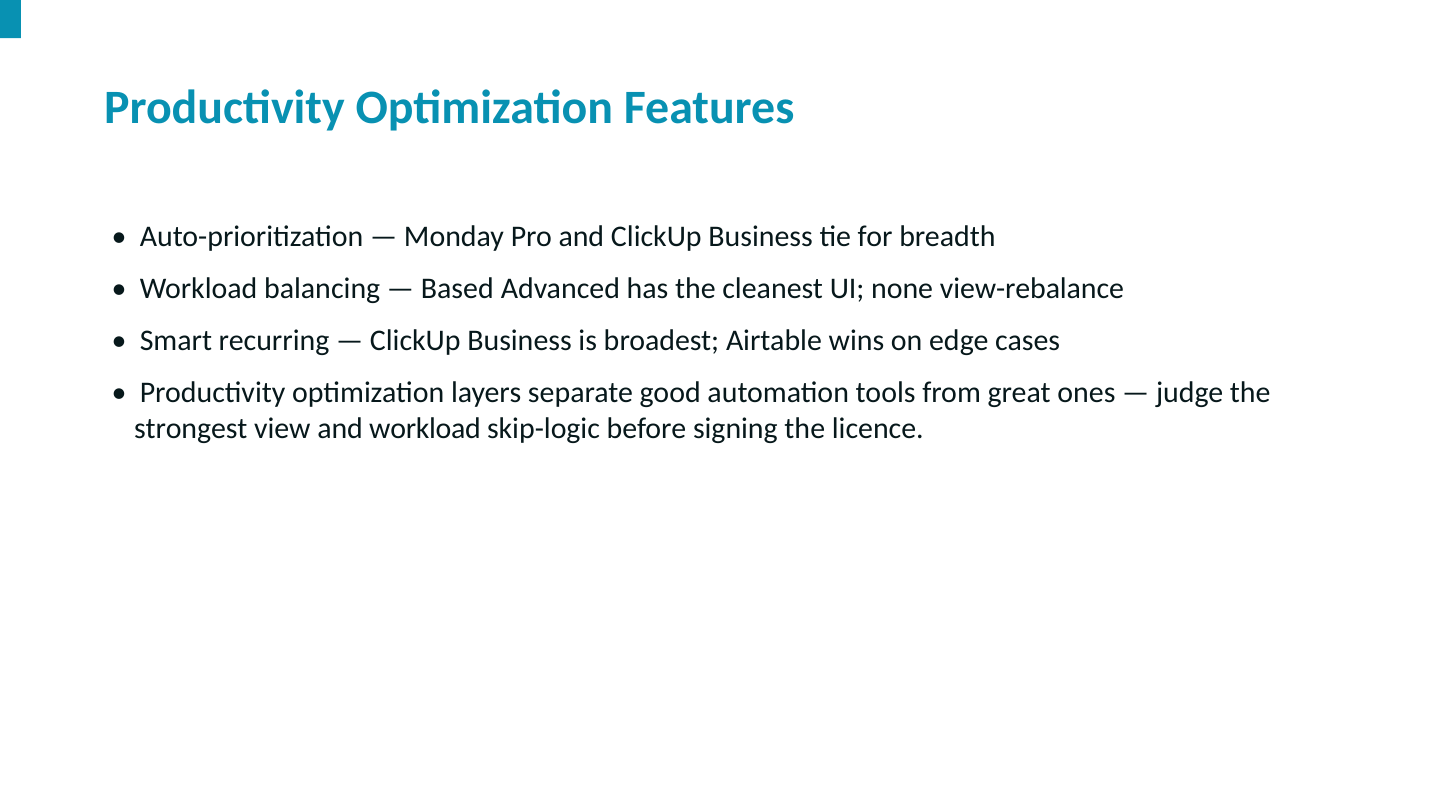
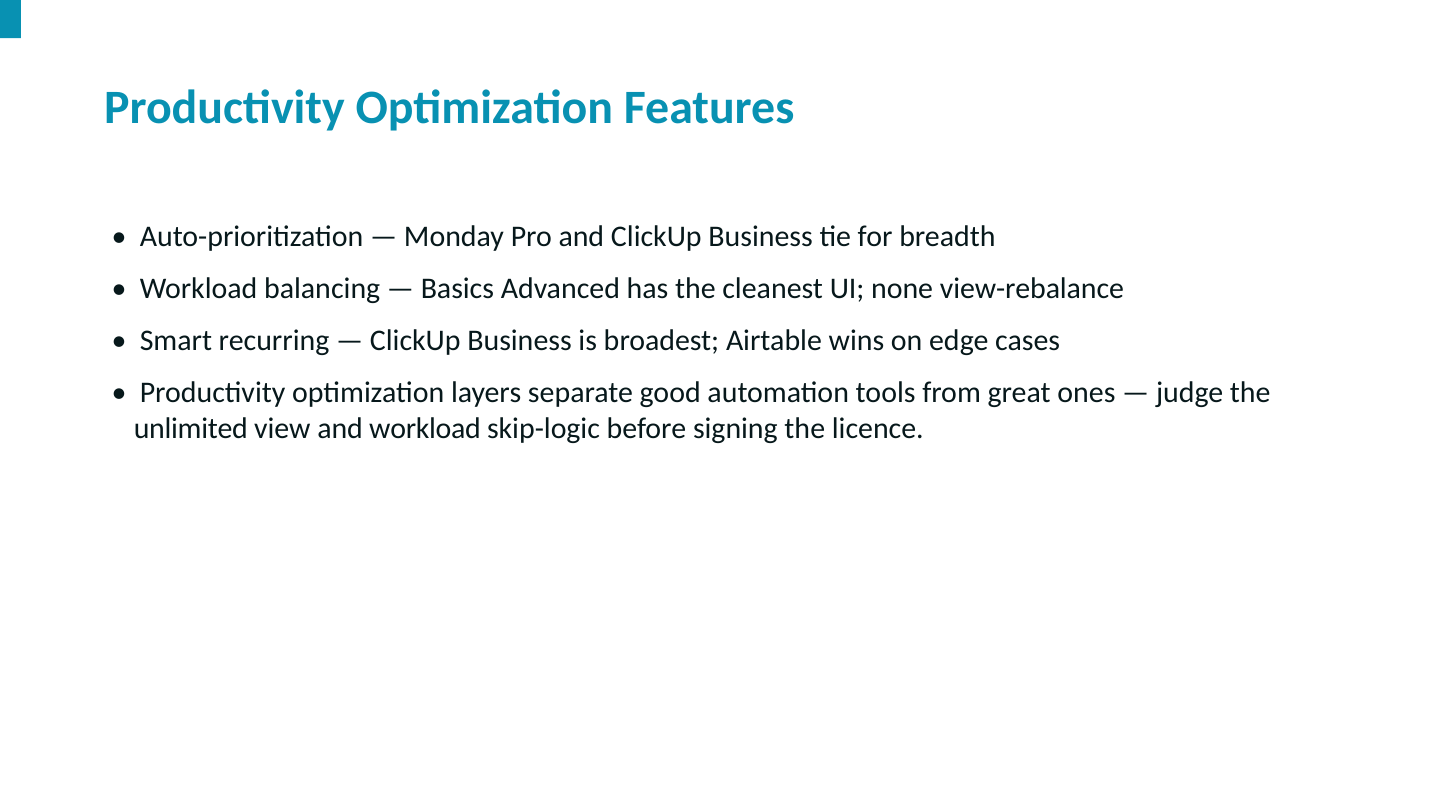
Based: Based -> Basics (457, 288)
strongest: strongest -> unlimited (191, 428)
